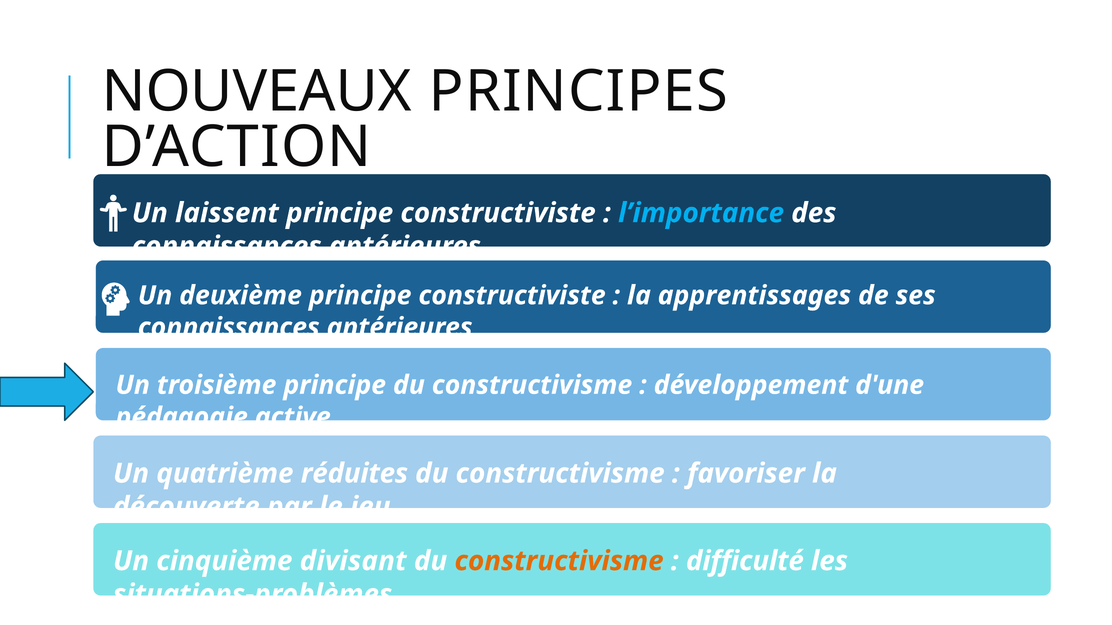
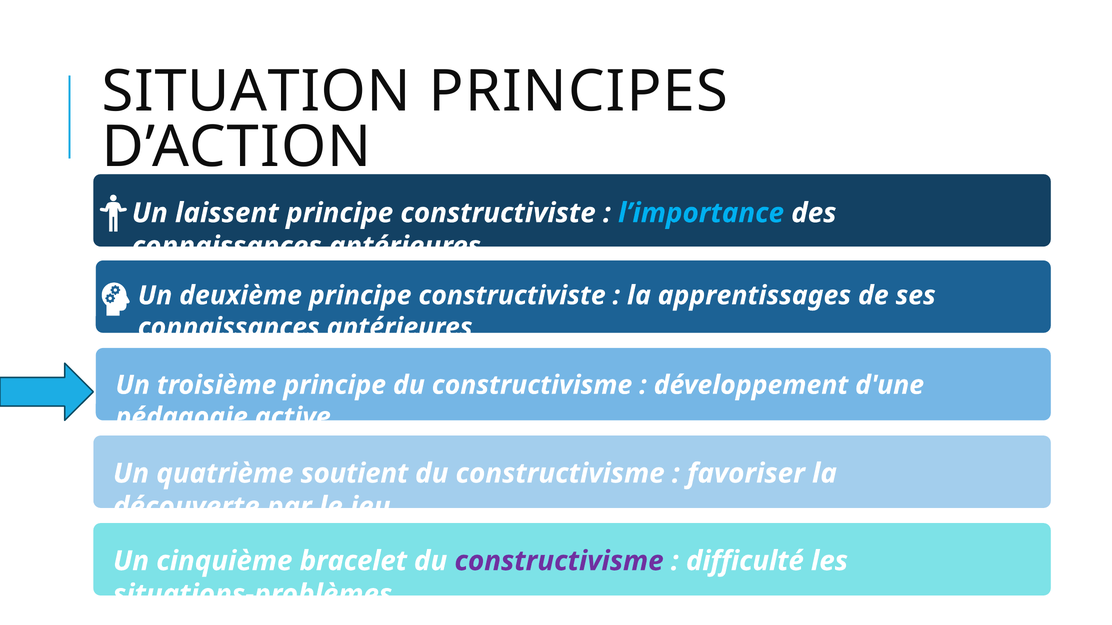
NOUVEAUX: NOUVEAUX -> SITUATION (256, 92)
réduites: réduites -> soutient (354, 474)
divisant: divisant -> bracelet (353, 561)
constructivisme colour: orange -> purple (559, 561)
